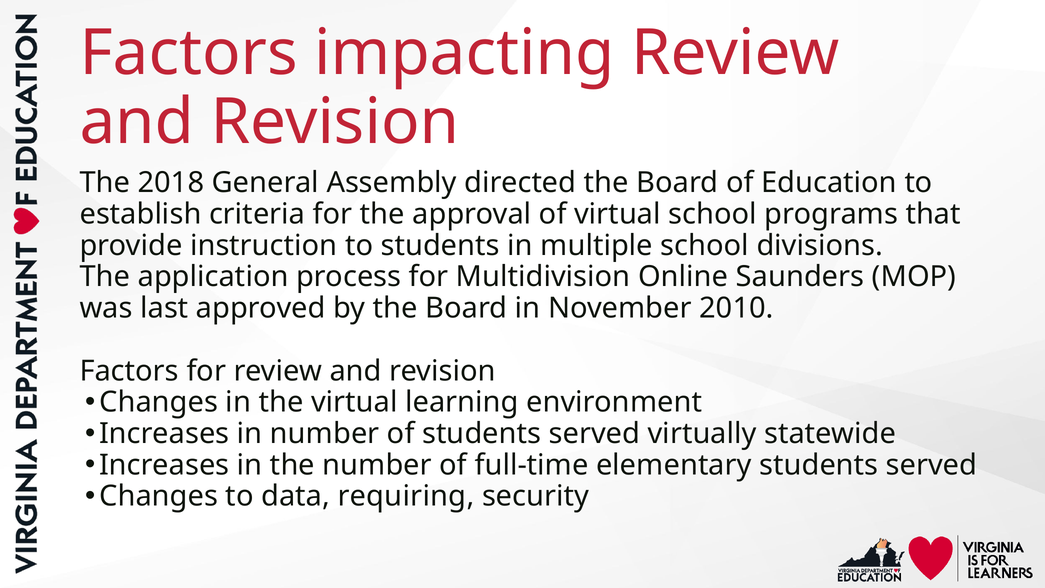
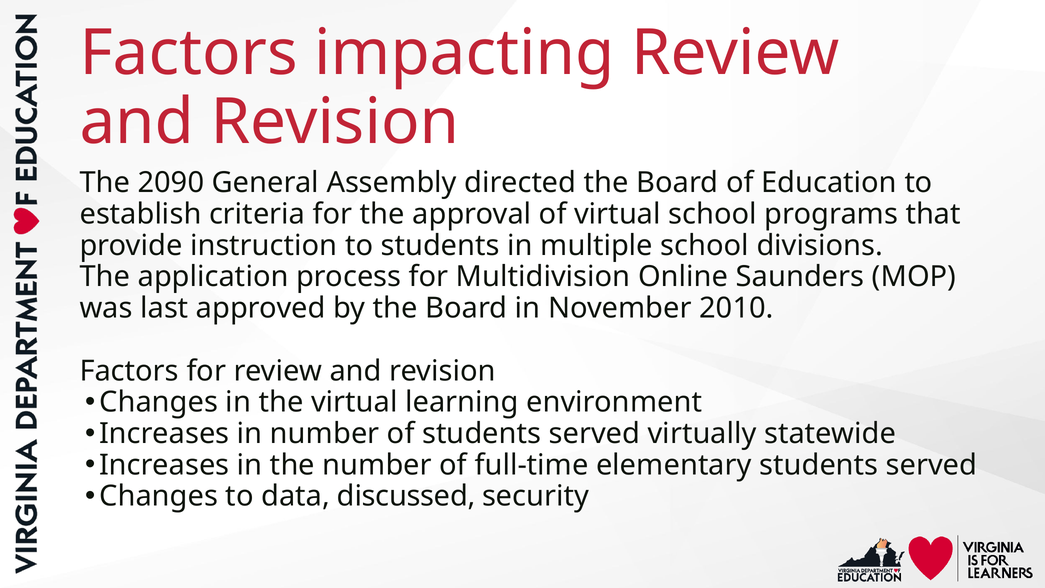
2018: 2018 -> 2090 (171, 183)
requiring: requiring -> discussed (406, 496)
